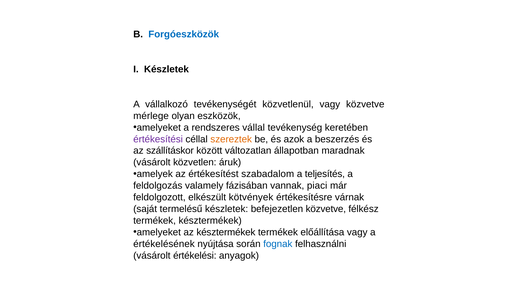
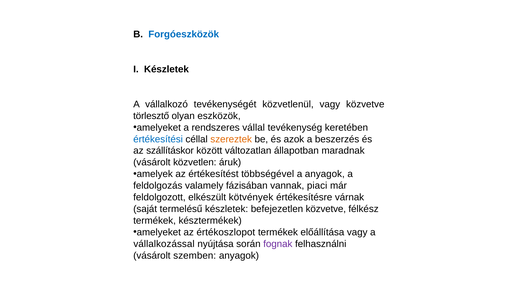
mérlege: mérlege -> törlesztő (151, 116)
értékesítési colour: purple -> blue (158, 139)
szabadalom: szabadalom -> többségével (268, 174)
a teljesítés: teljesítés -> anyagok (325, 174)
az késztermékek: késztermékek -> értékoszlopot (226, 233)
értékelésének: értékelésének -> vállalkozással (164, 244)
fognak colour: blue -> purple (278, 244)
értékelési: értékelési -> szemben (195, 256)
